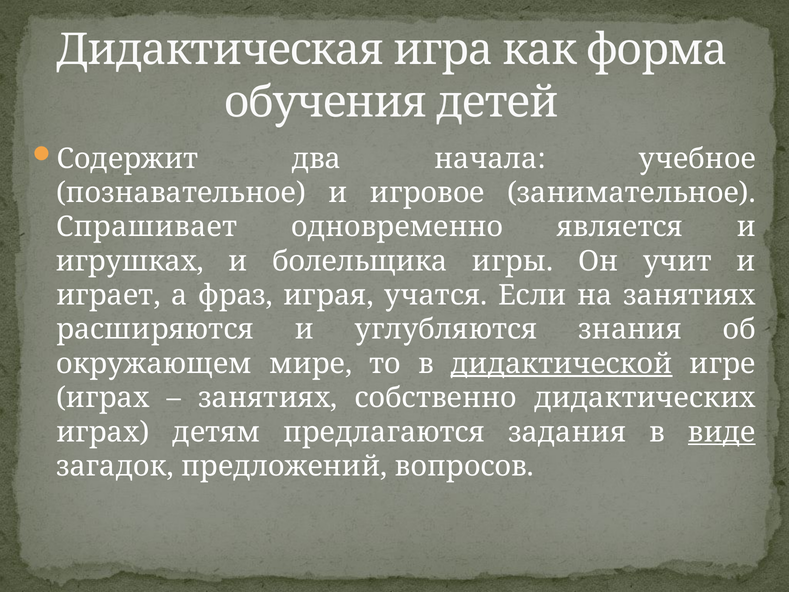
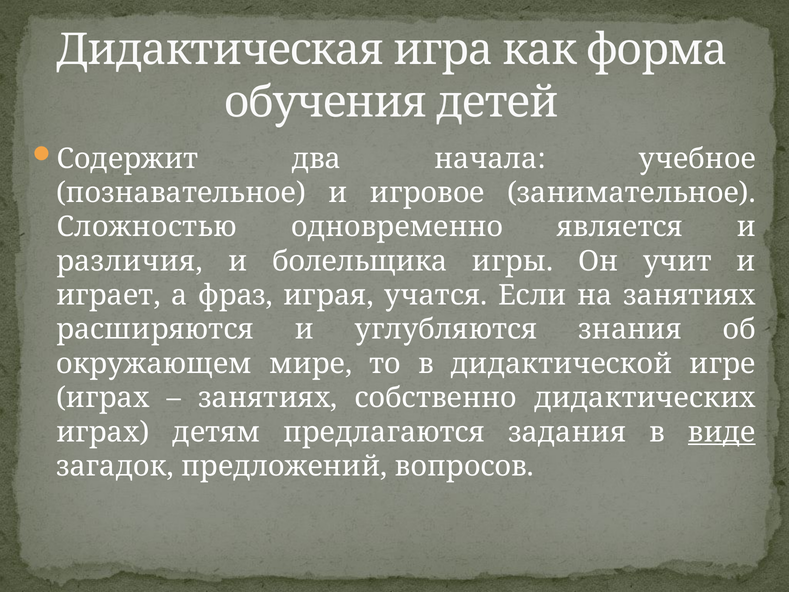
Спрашивает: Спрашивает -> Сложностью (147, 227)
игрушках: игрушках -> различия (130, 261)
дидактической underline: present -> none (562, 364)
